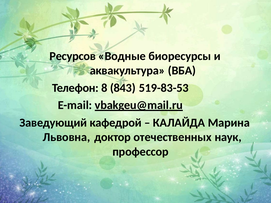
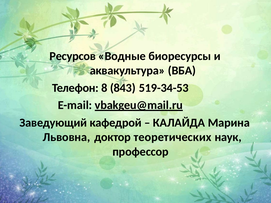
519-83-53: 519-83-53 -> 519-34-53 (164, 88)
отечественных: отечественных -> теоретических (173, 137)
